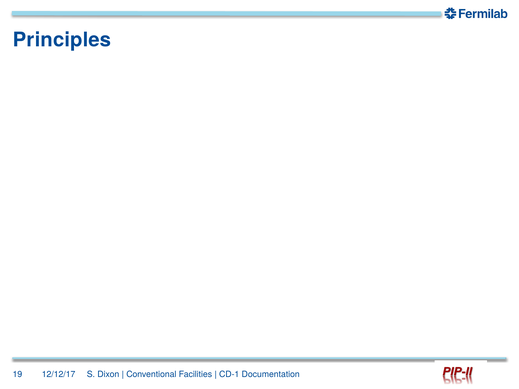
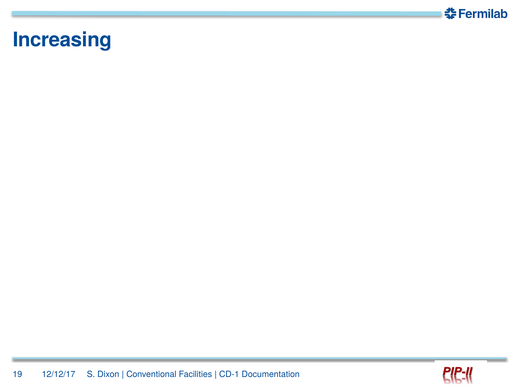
Principles: Principles -> Increasing (62, 40)
